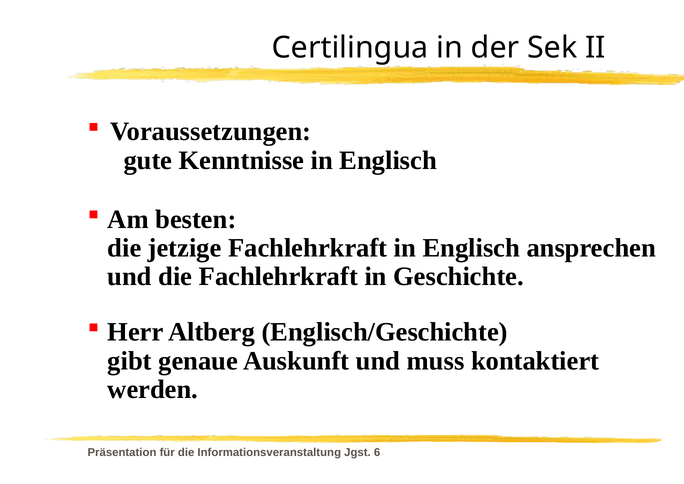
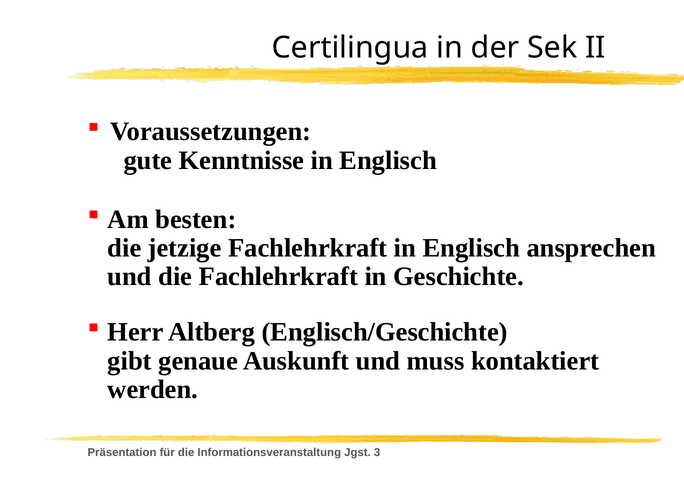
6: 6 -> 3 (377, 453)
